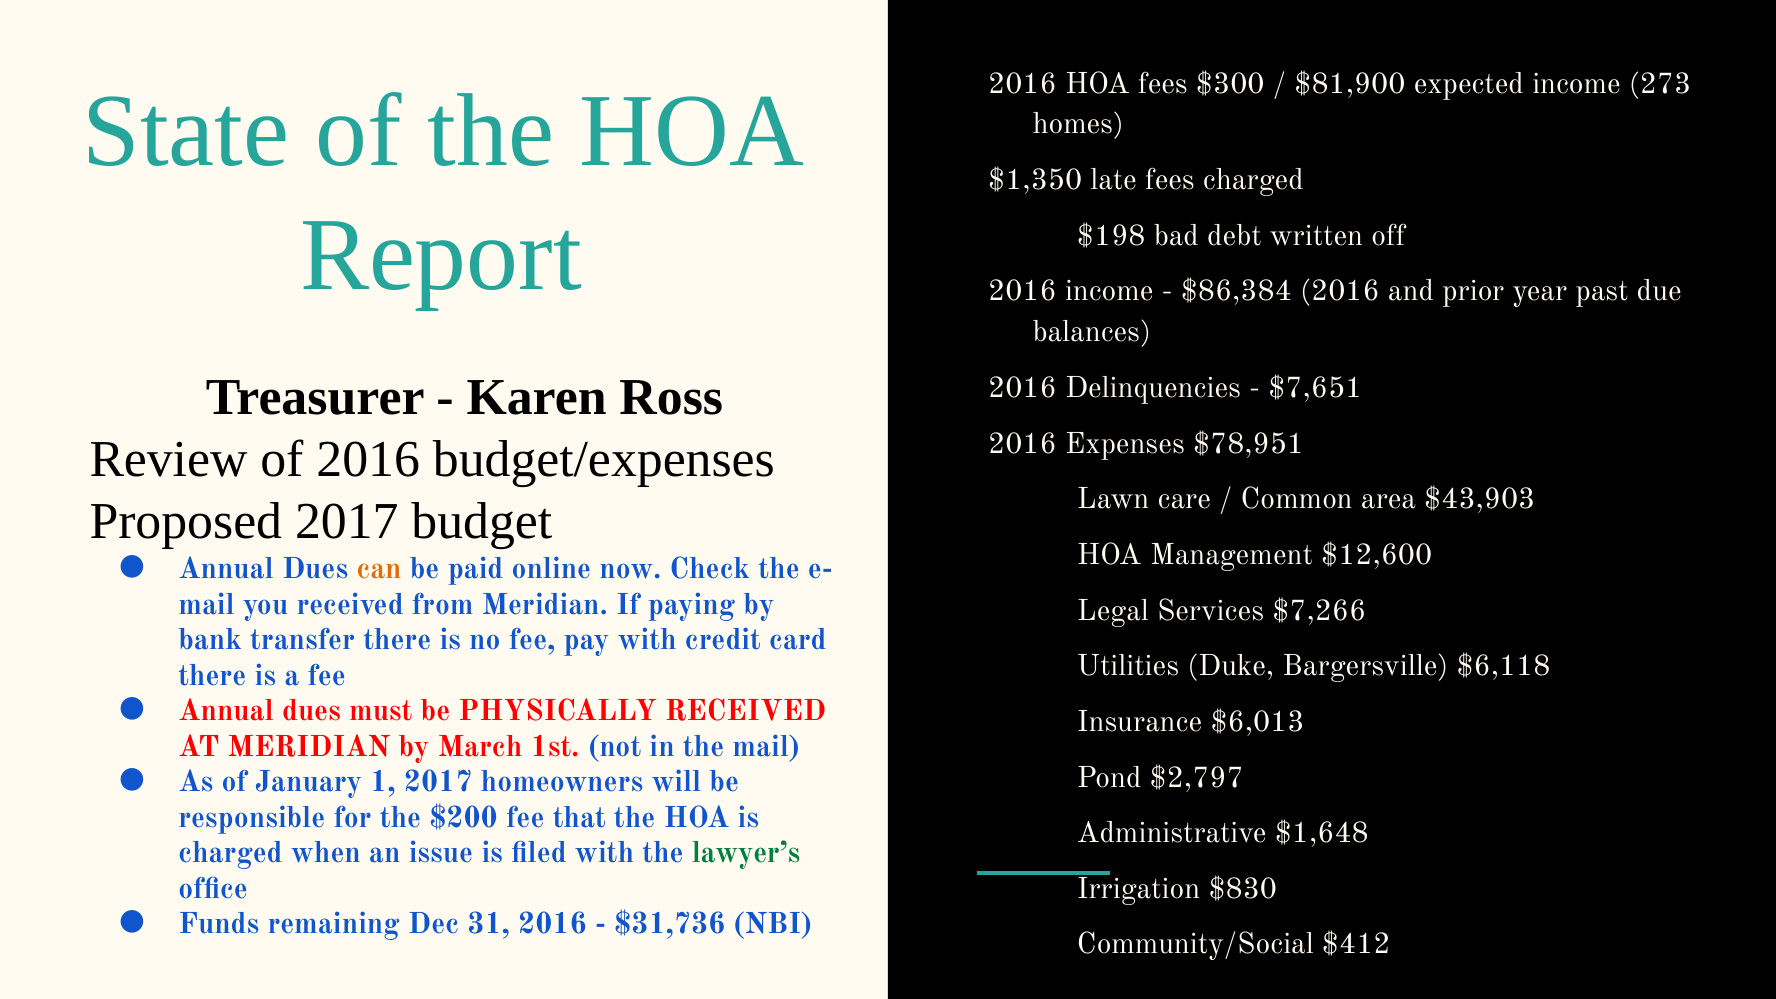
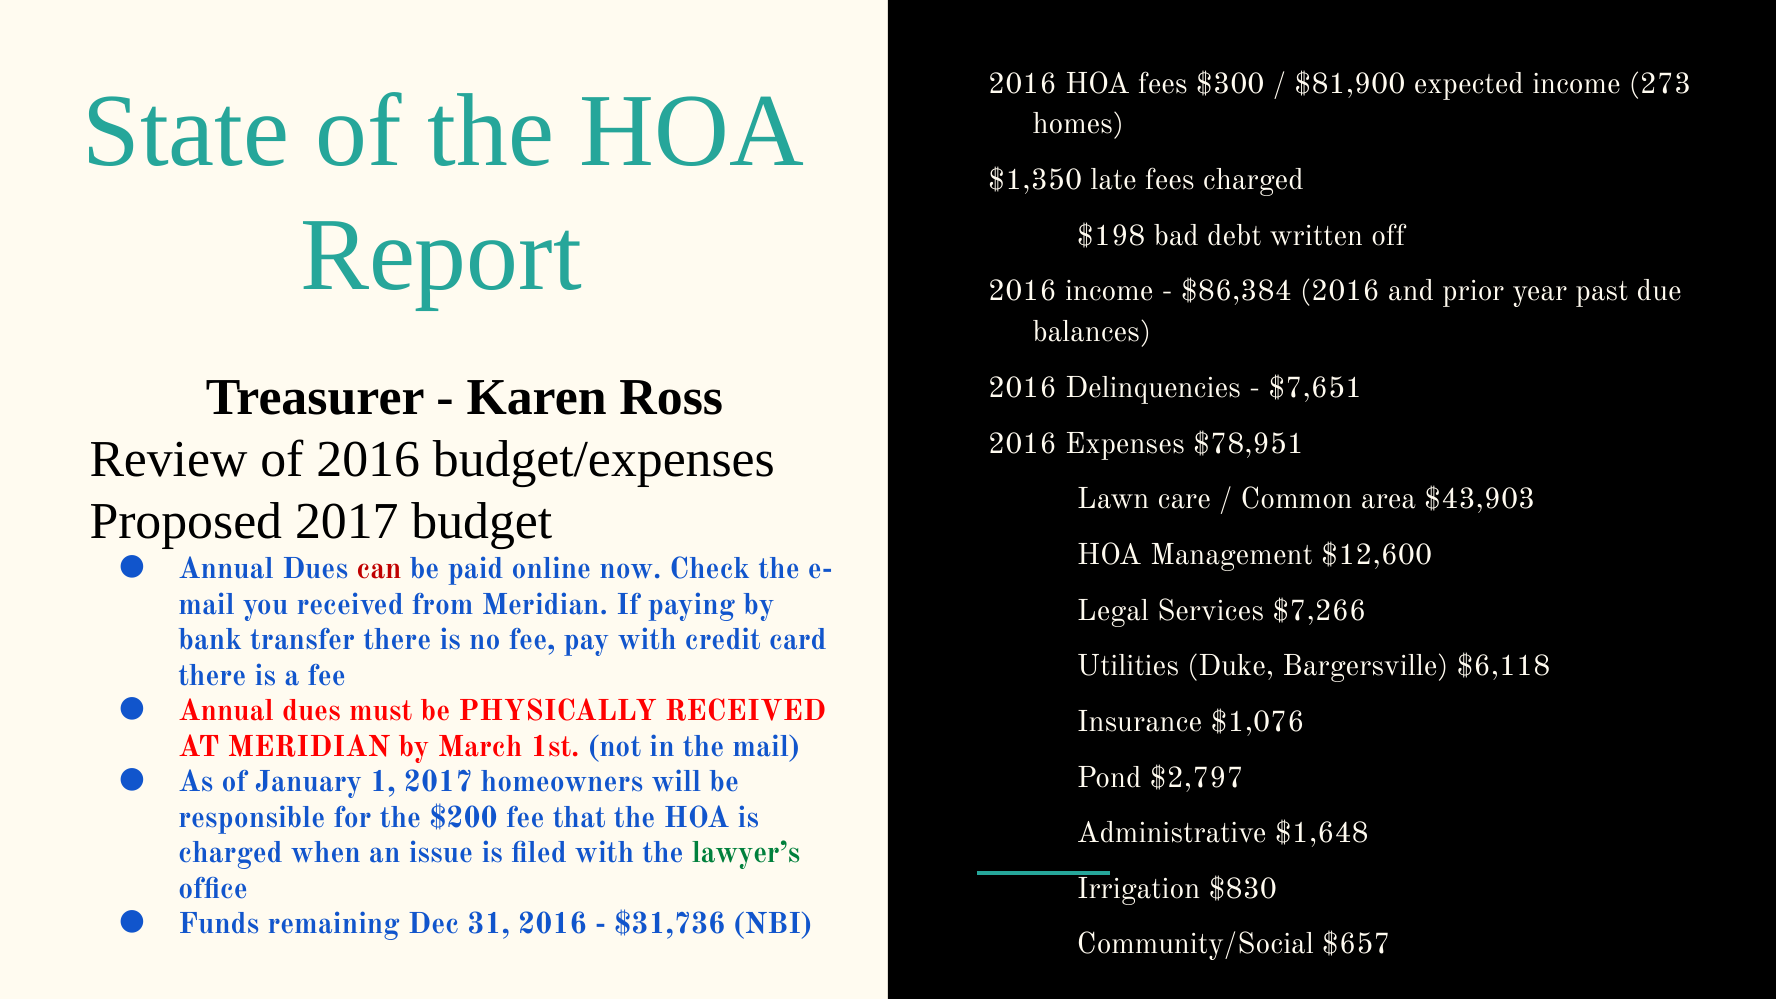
can colour: orange -> red (379, 569)
$6,013: $6,013 -> $1,076 (1258, 722)
$412: $412 -> $657 (1356, 944)
